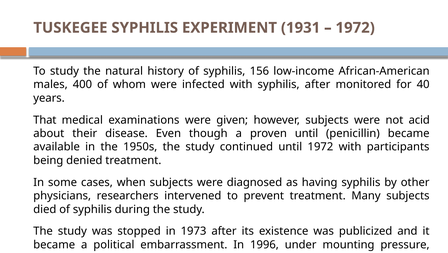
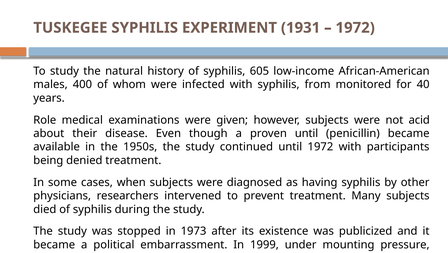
156: 156 -> 605 (259, 71)
syphilis after: after -> from (318, 84)
That: That -> Role (45, 120)
1996: 1996 -> 1999 (264, 244)
